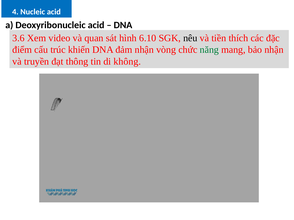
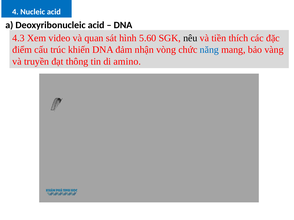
3.6: 3.6 -> 4.3 (18, 38)
6.10: 6.10 -> 5.60 (148, 38)
năng colour: green -> blue (209, 50)
bảo nhận: nhận -> vàng (274, 50)
không: không -> amino (127, 62)
